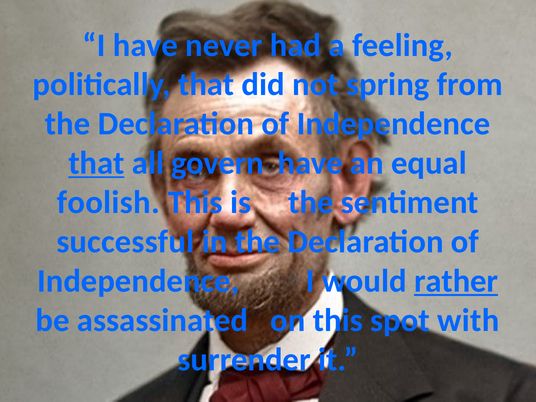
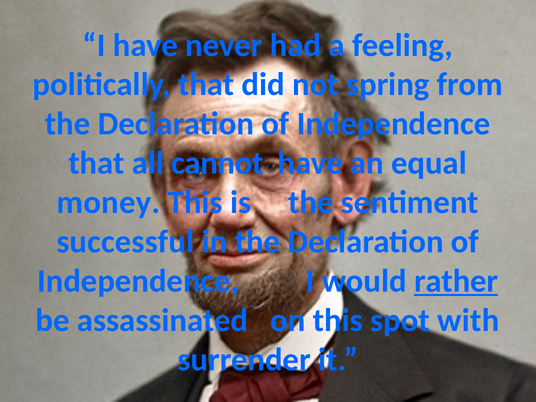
that underline: present -> none (96, 163)
govern: govern -> cannot (217, 163)
foolish: foolish -> money (108, 202)
